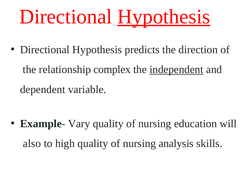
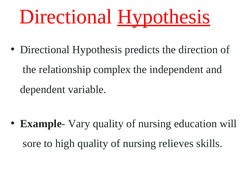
independent underline: present -> none (176, 70)
also: also -> sore (32, 144)
analysis: analysis -> relieves (176, 144)
